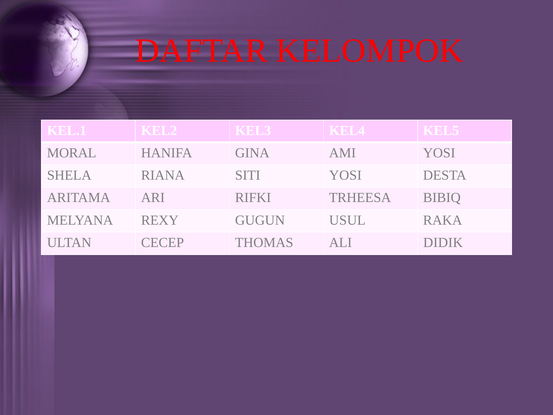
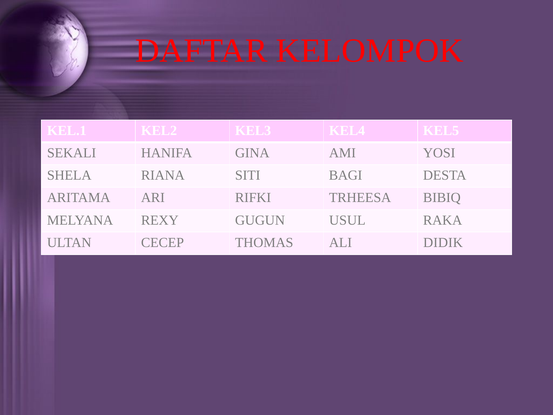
MORAL: MORAL -> SEKALI (72, 153)
SITI YOSI: YOSI -> BAGI (346, 175)
